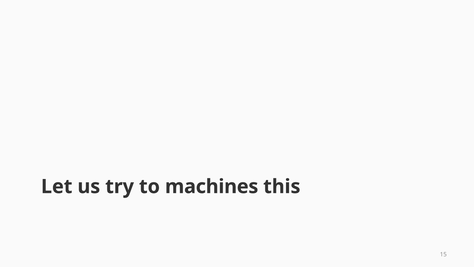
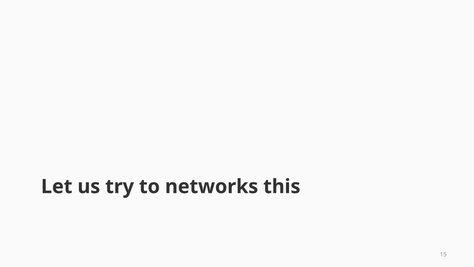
machines: machines -> networks (212, 186)
